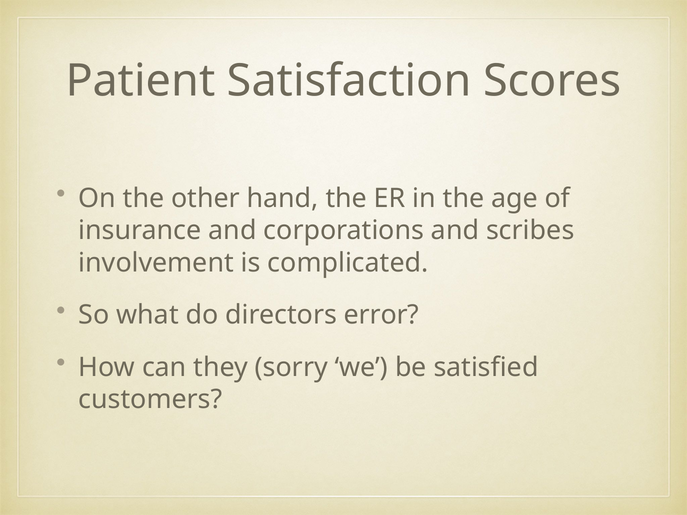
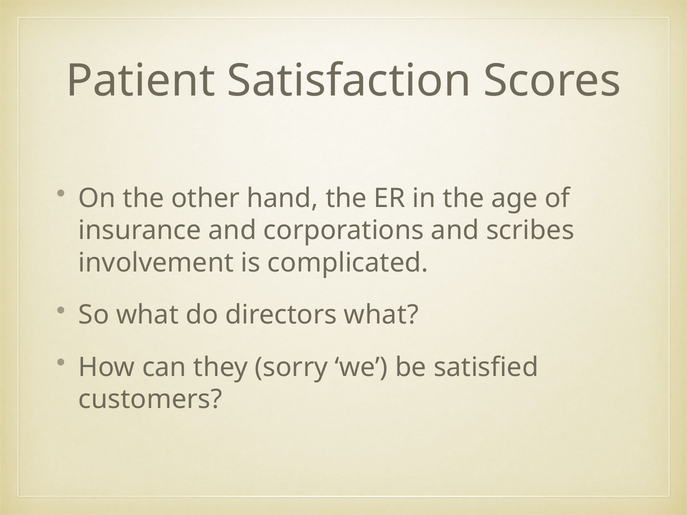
directors error: error -> what (381, 315)
